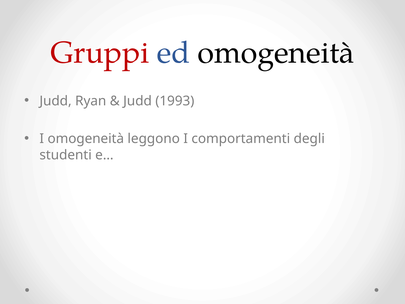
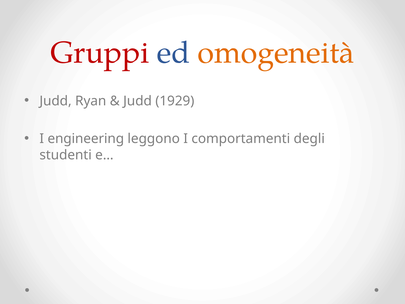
omogeneità colour: black -> orange (276, 53)
1993: 1993 -> 1929 (175, 101)
I omogeneità: omogeneità -> engineering (86, 139)
